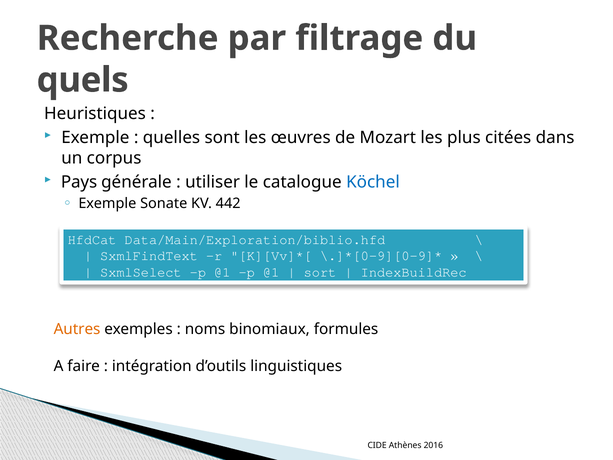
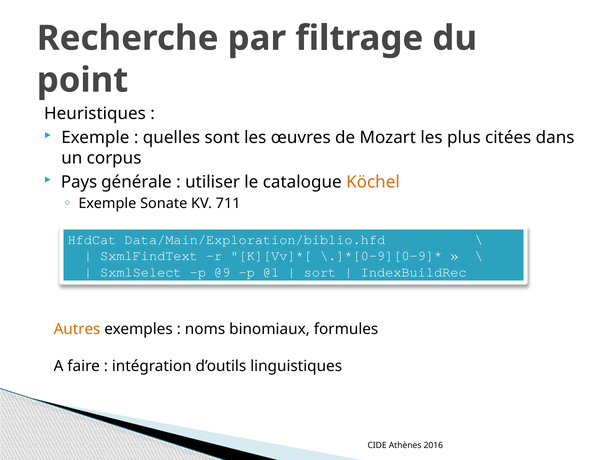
quels: quels -> point (83, 80)
Köchel colour: blue -> orange (373, 182)
442: 442 -> 711 (228, 203)
SxmlSelect p @1: @1 -> @9 (222, 272)
